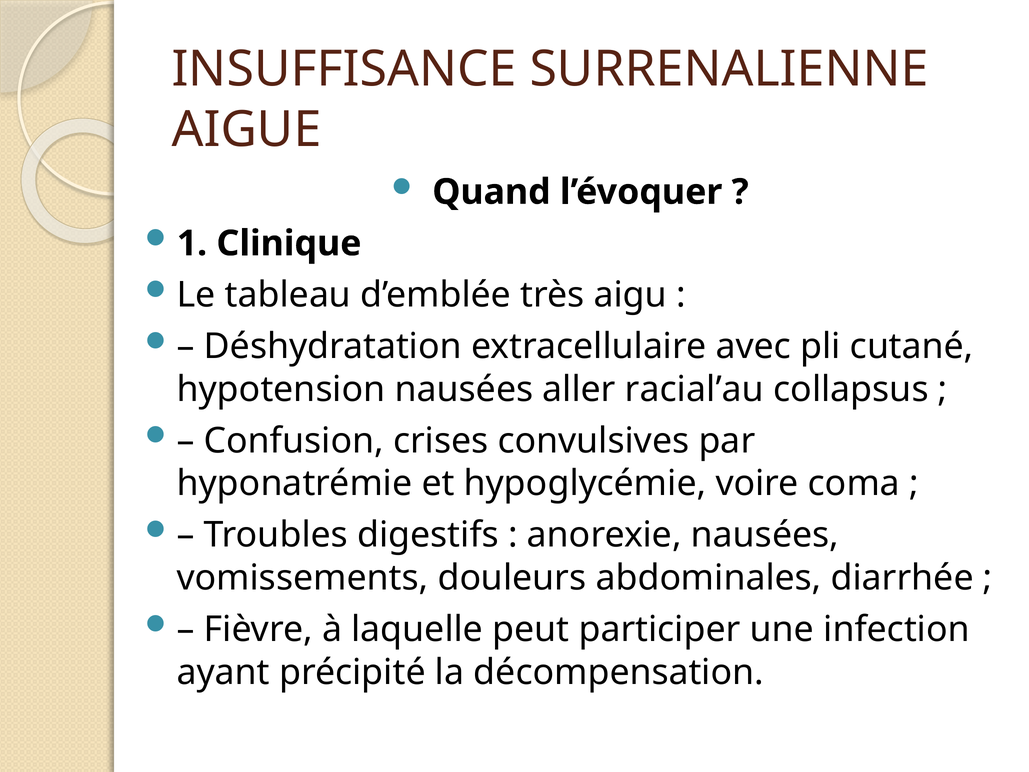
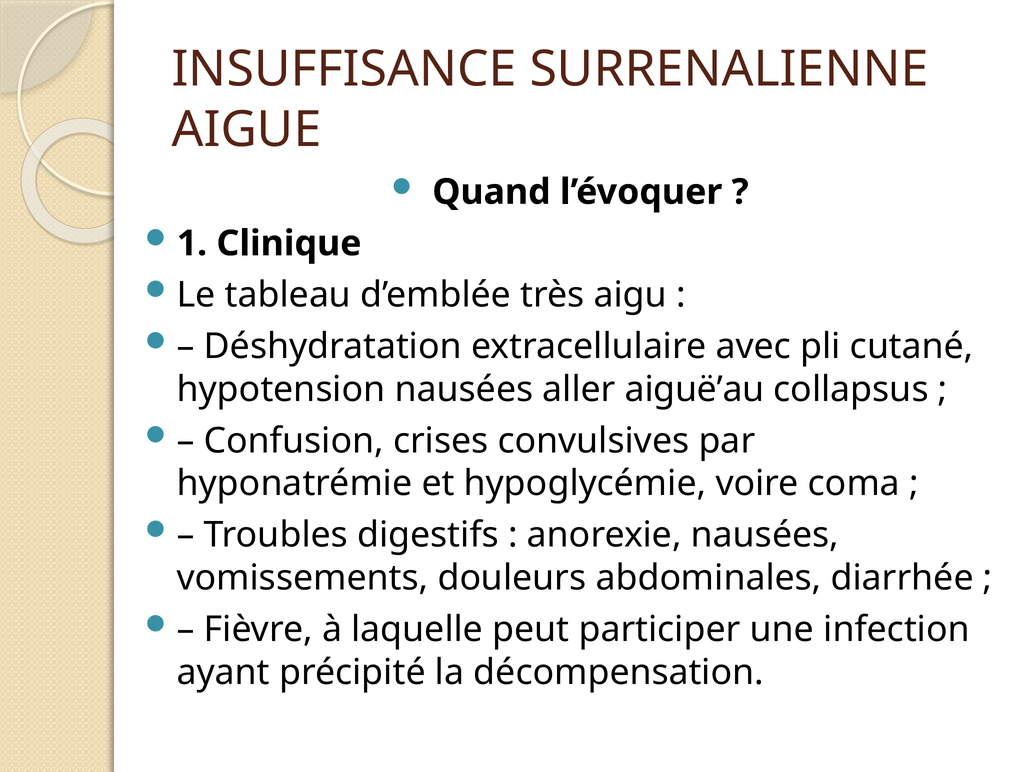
racial’au: racial’au -> aiguë’au (695, 389)
